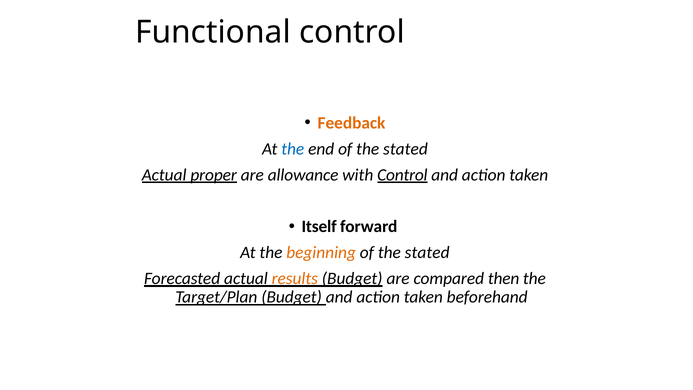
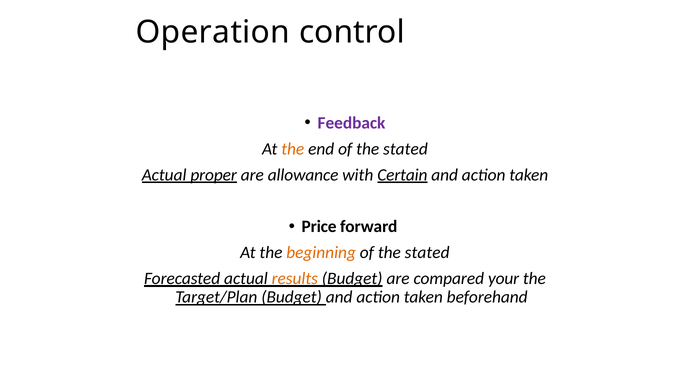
Functional: Functional -> Operation (213, 32)
Feedback colour: orange -> purple (352, 123)
the colour: blue -> orange (293, 149)
with Control: Control -> Certain (402, 175)
Itself: Itself -> Price (319, 227)
then: then -> your (504, 278)
